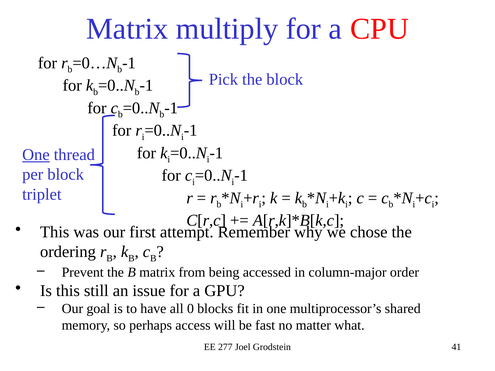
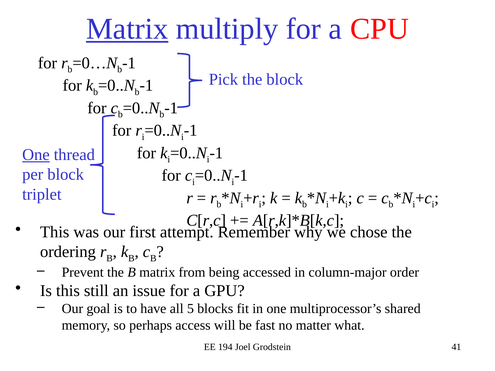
Matrix underline: none -> present (127, 29)
0: 0 -> 5 (190, 309)
277: 277 -> 194 (225, 347)
